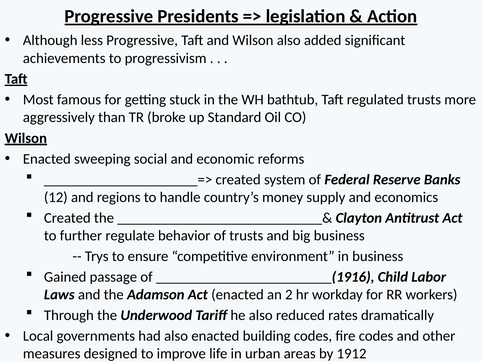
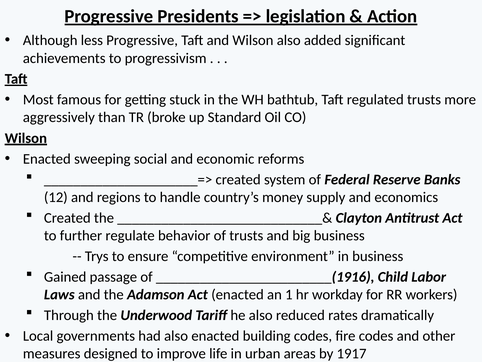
2: 2 -> 1 (289, 294)
1912: 1912 -> 1917 (352, 353)
